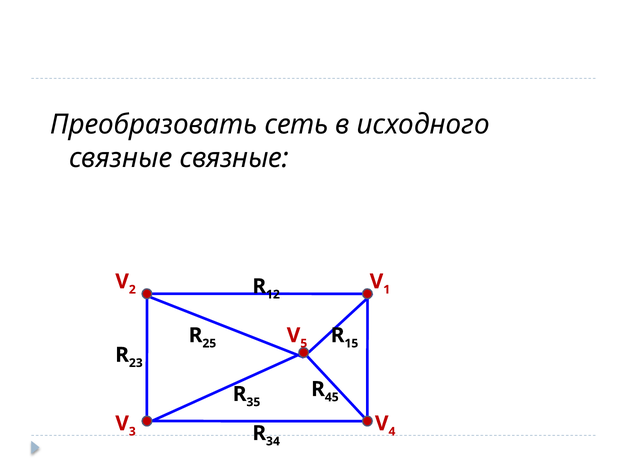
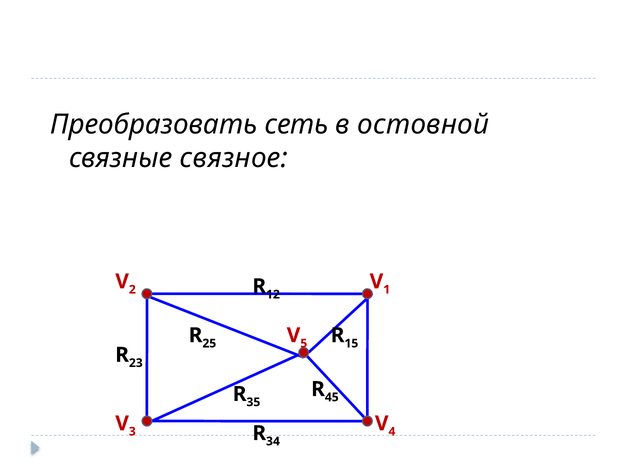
исходного: исходного -> остовной (423, 125)
связные связные: связные -> связное (234, 158)
